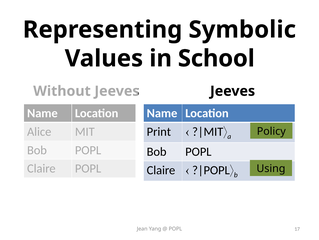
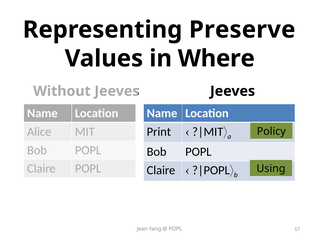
Symbolic: Symbolic -> Preserve (242, 30)
School: School -> Where (216, 58)
